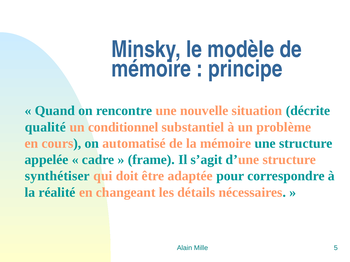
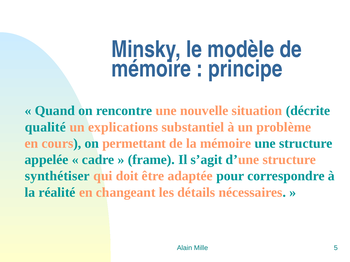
conditionnel: conditionnel -> explications (123, 127)
automatisé: automatisé -> permettant (134, 144)
